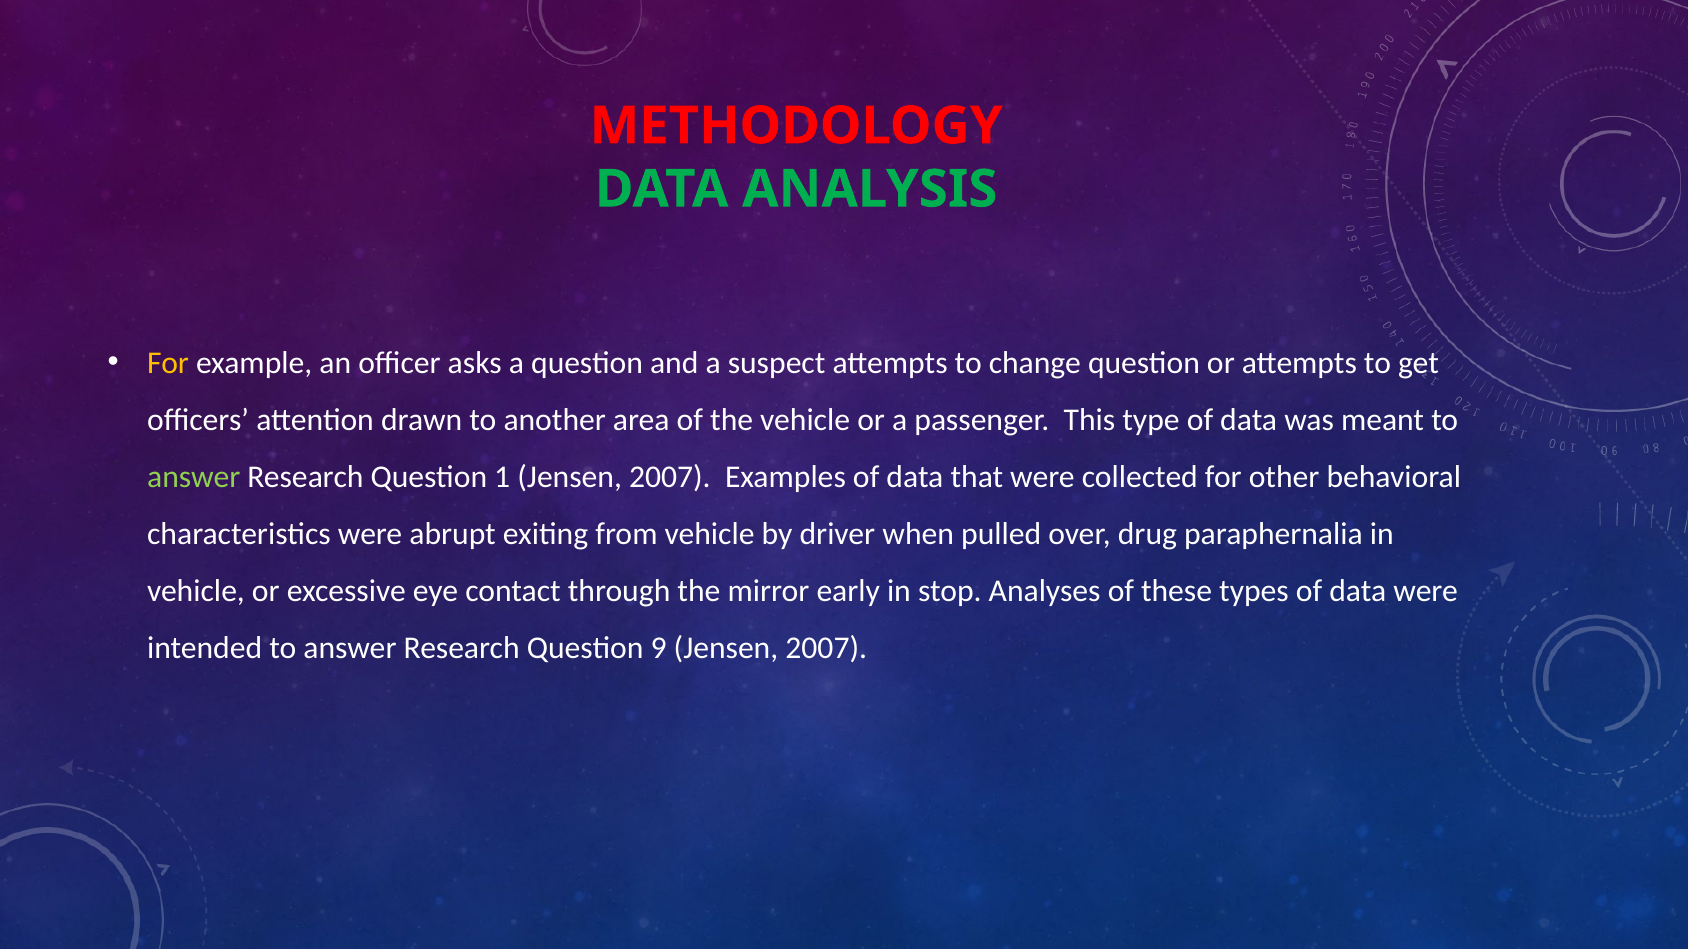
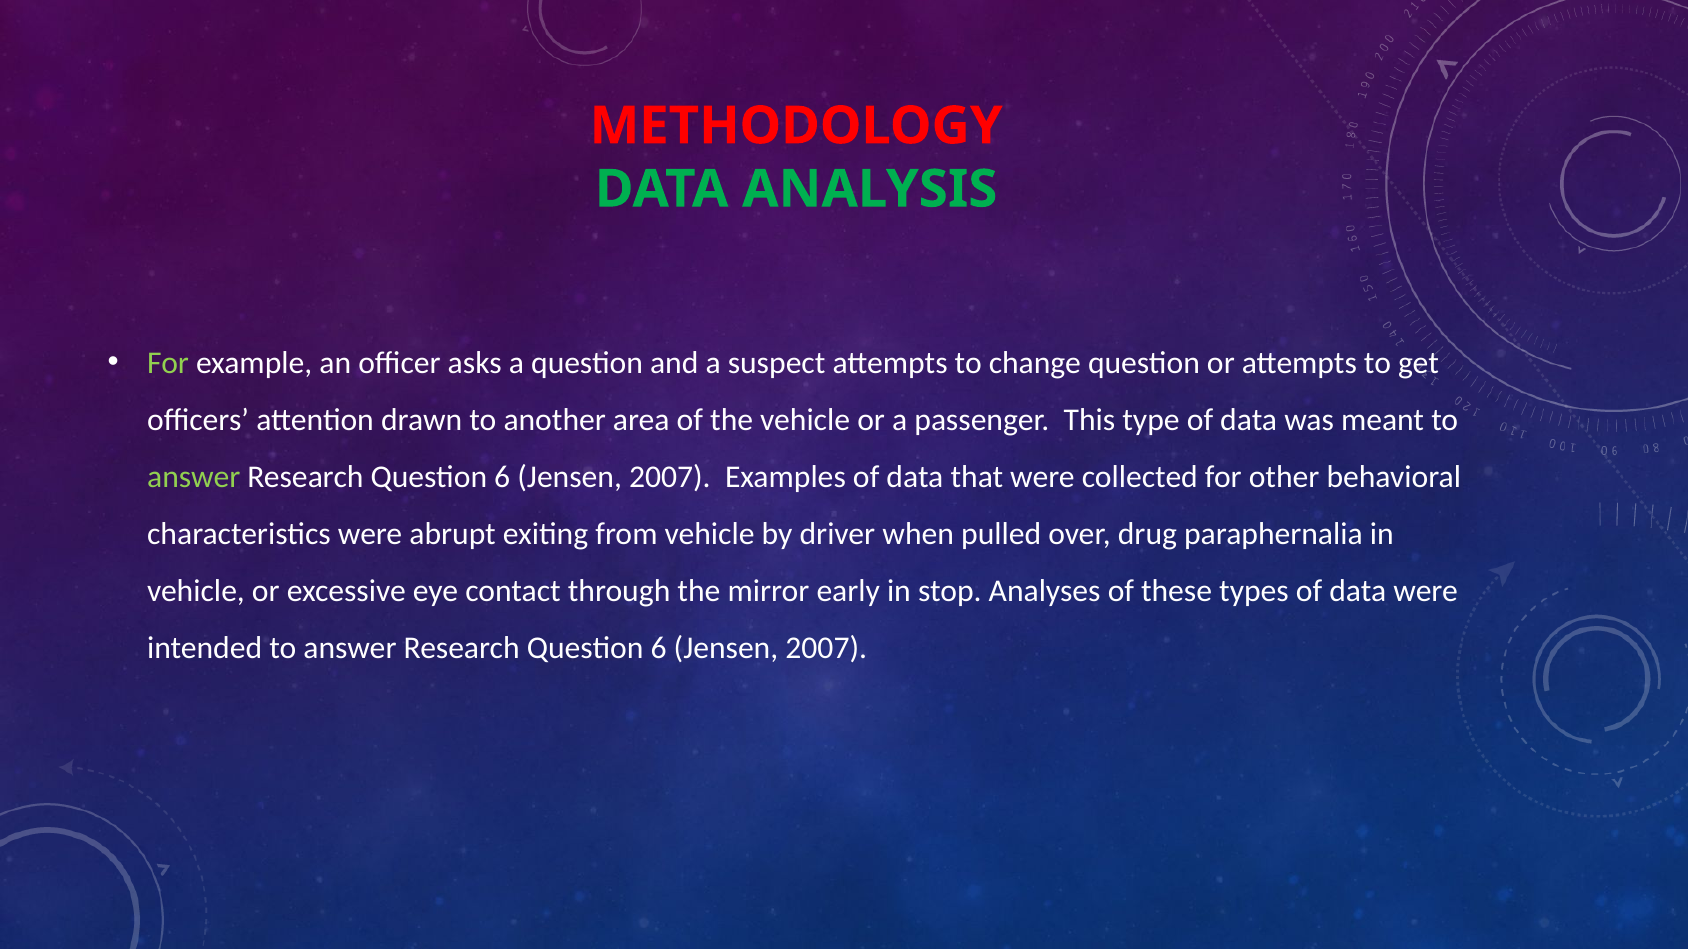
For colour: yellow -> light green (168, 363)
1: 1 -> 6 (502, 477)
9: 9 -> 6 (659, 648)
